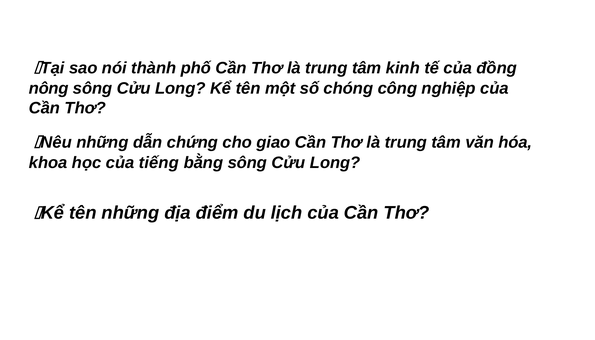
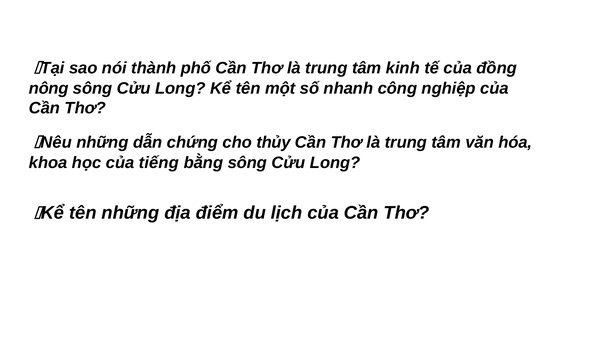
chóng: chóng -> nhanh (348, 88)
giao: giao -> thủy (274, 142)
